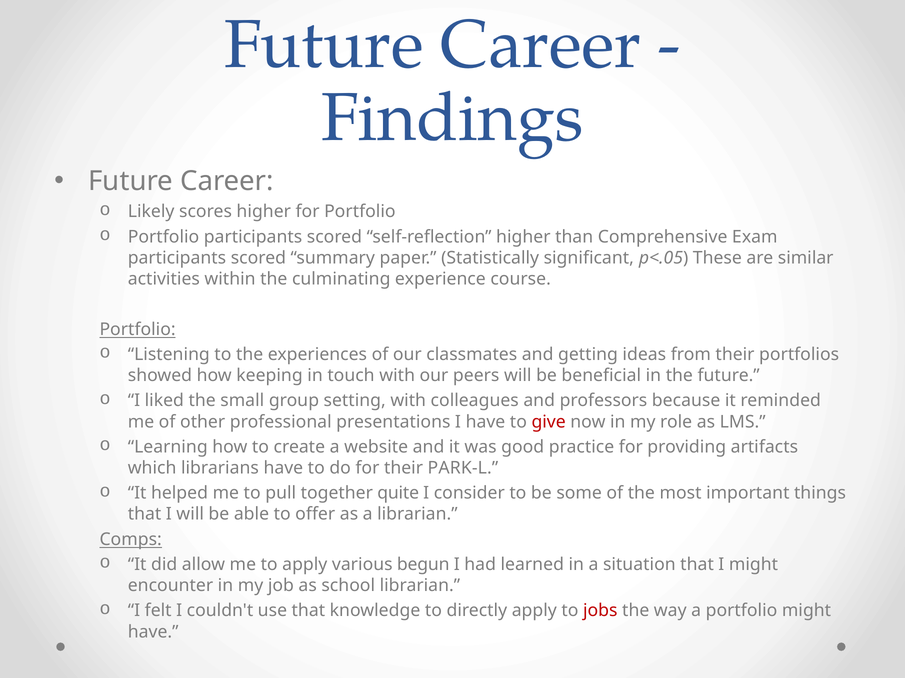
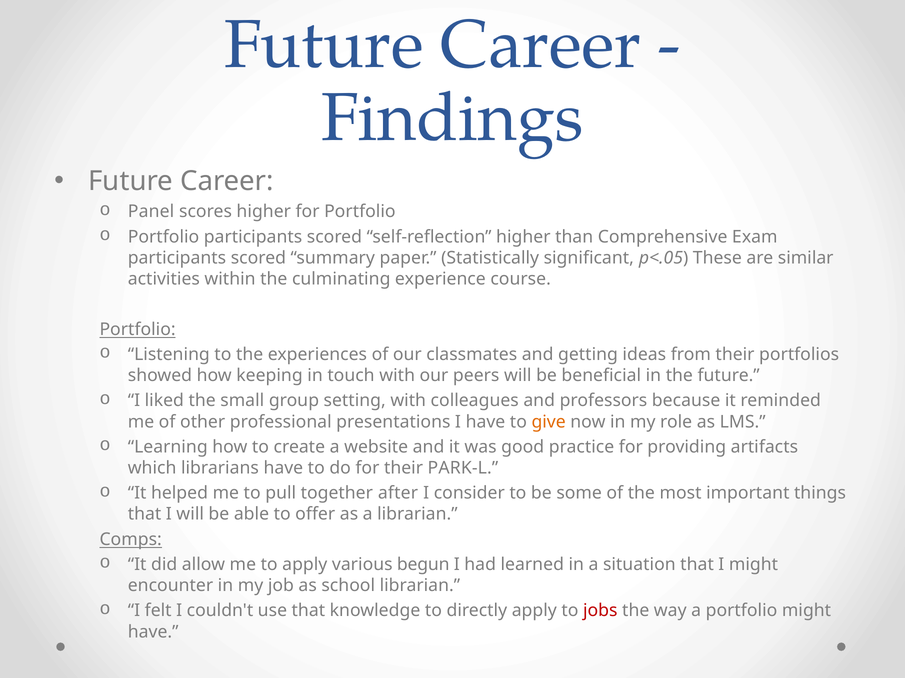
Likely: Likely -> Panel (151, 212)
give colour: red -> orange (549, 422)
quite: quite -> after (398, 494)
